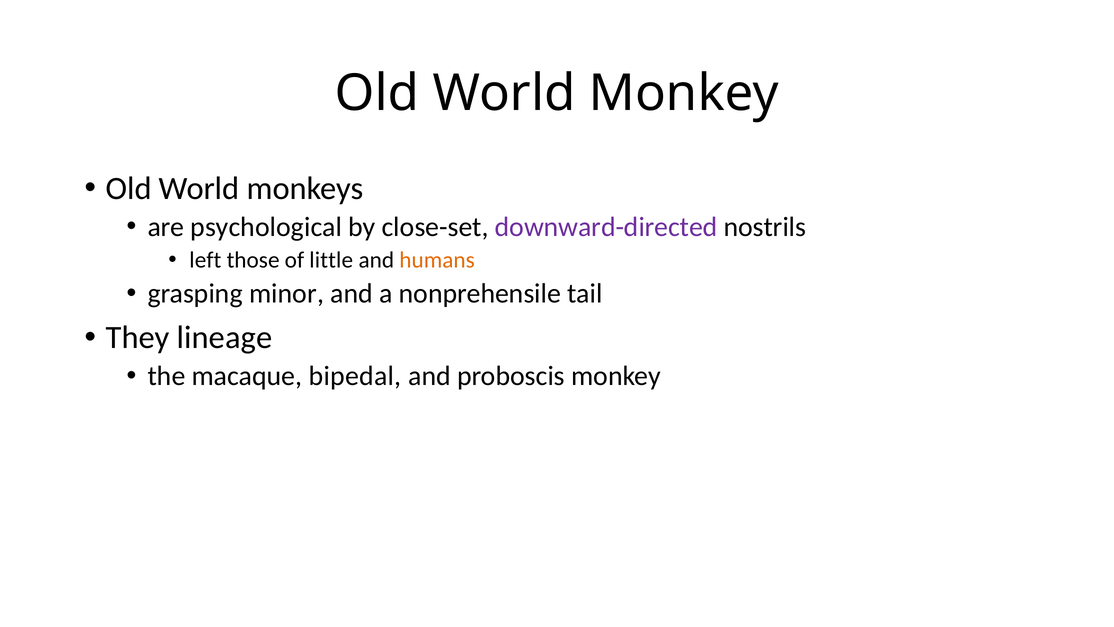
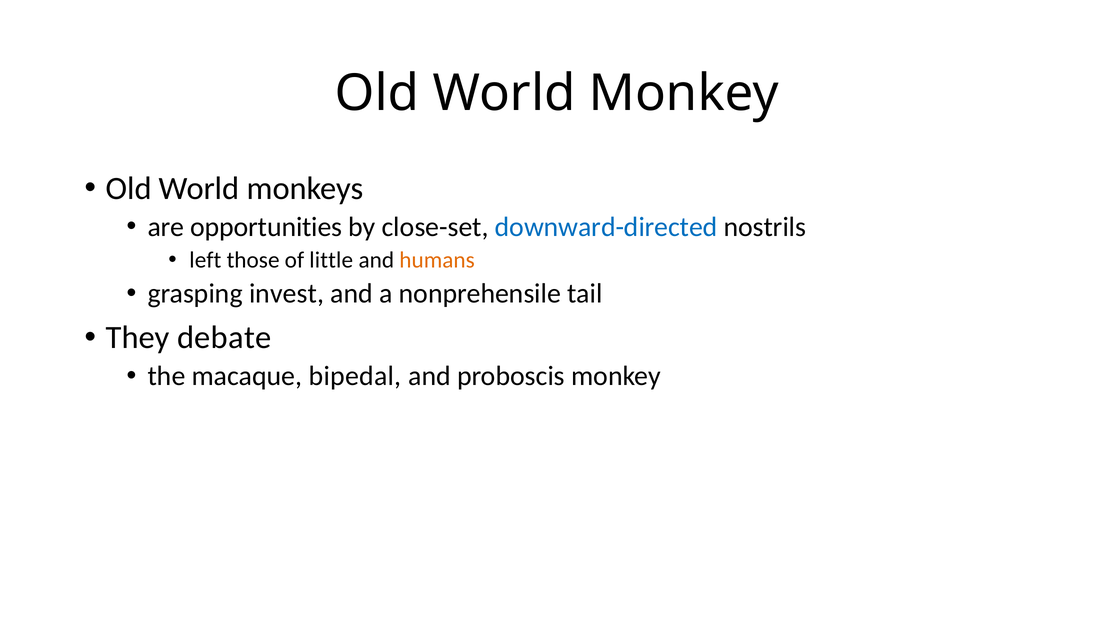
psychological: psychological -> opportunities (266, 227)
downward-directed colour: purple -> blue (606, 227)
minor: minor -> invest (286, 293)
lineage: lineage -> debate (224, 338)
